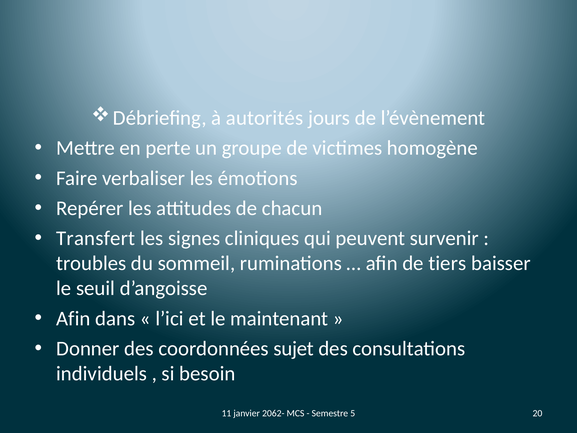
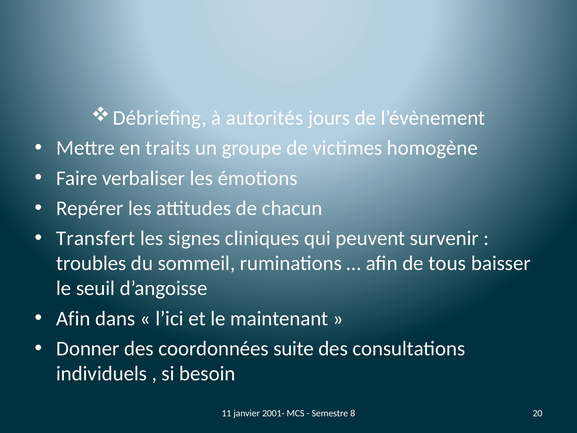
perte: perte -> traits (168, 148)
tiers: tiers -> tous (447, 263)
sujet: sujet -> suite (294, 349)
2062-: 2062- -> 2001- (273, 413)
5: 5 -> 8 (353, 413)
